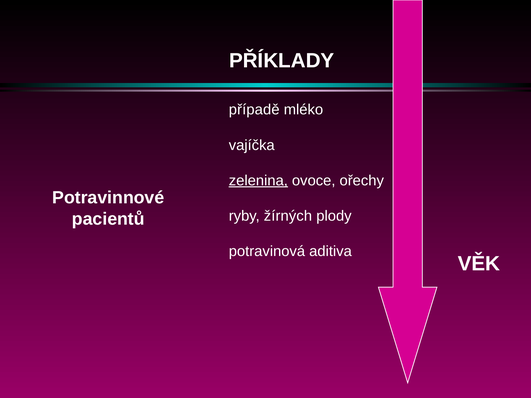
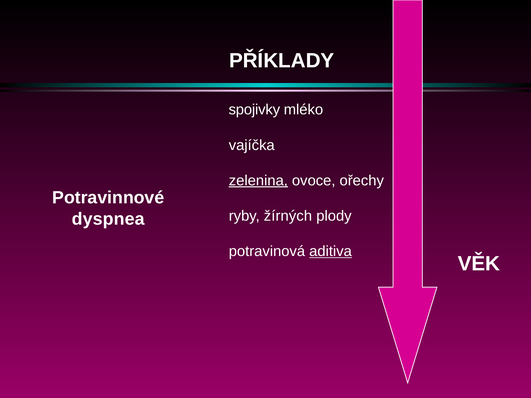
případě: případě -> spojivky (254, 110)
pacientů: pacientů -> dyspnea (108, 219)
aditiva underline: none -> present (331, 252)
